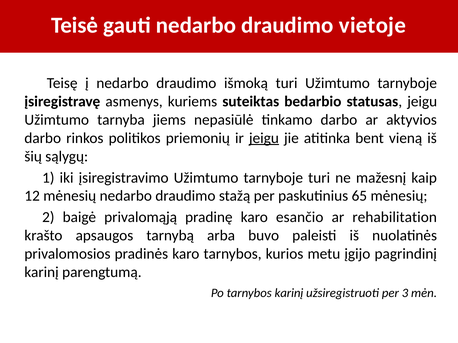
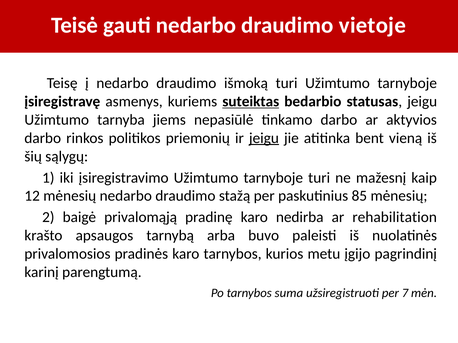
suteiktas underline: none -> present (251, 102)
65: 65 -> 85 (359, 196)
esančio: esančio -> nedirba (300, 218)
tarnybos karinį: karinį -> suma (289, 293)
3: 3 -> 7 (405, 293)
